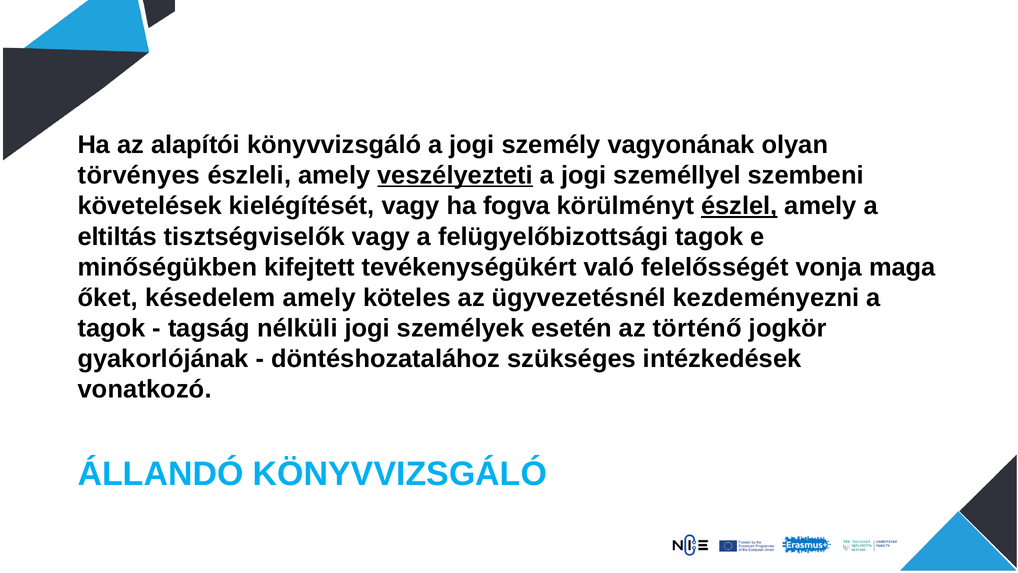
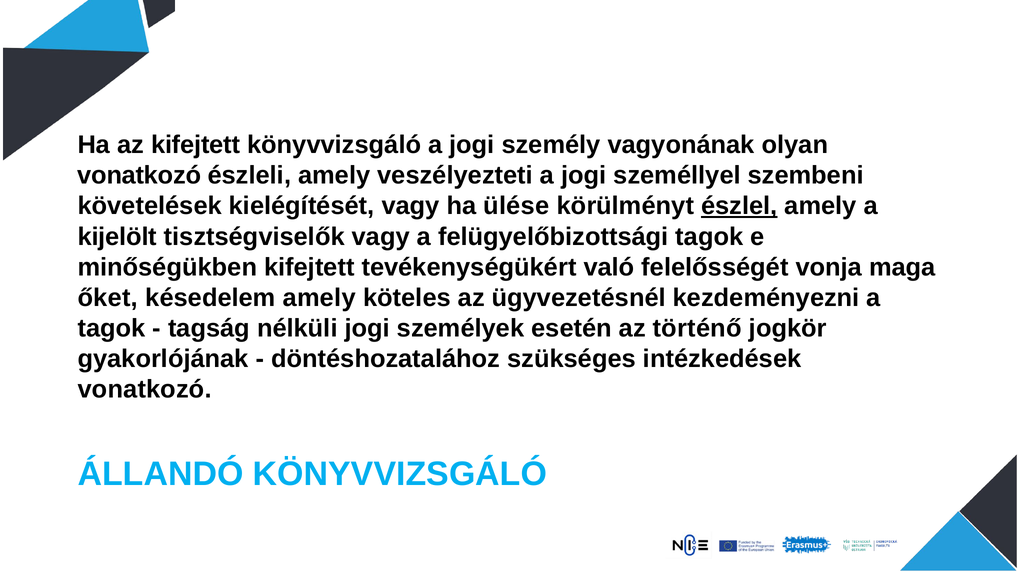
az alapítói: alapítói -> kifejtett (196, 145)
törvényes: törvényes -> vonatkozó (139, 175)
veszélyezteti underline: present -> none (455, 175)
fogva: fogva -> ülése (516, 206)
eltiltás: eltiltás -> kijelölt (117, 236)
